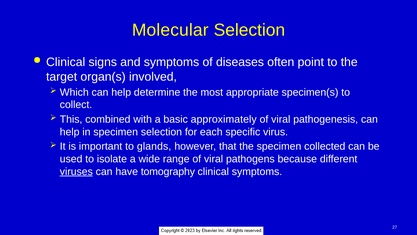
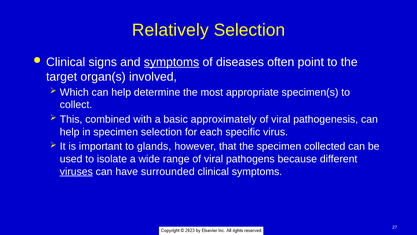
Molecular: Molecular -> Relatively (170, 30)
symptoms underline: none -> present (172, 62)
tomography: tomography -> surrounded (168, 171)
